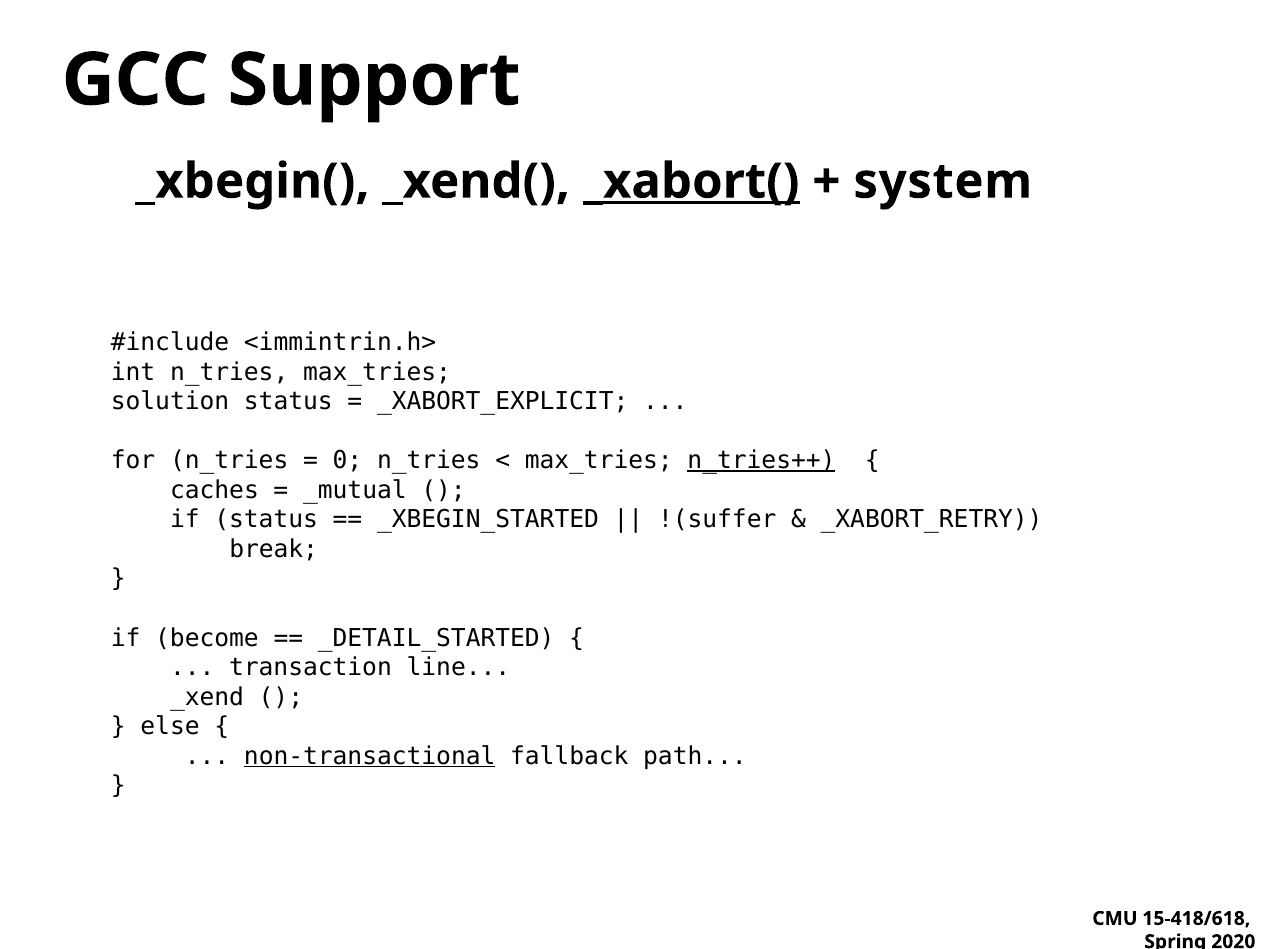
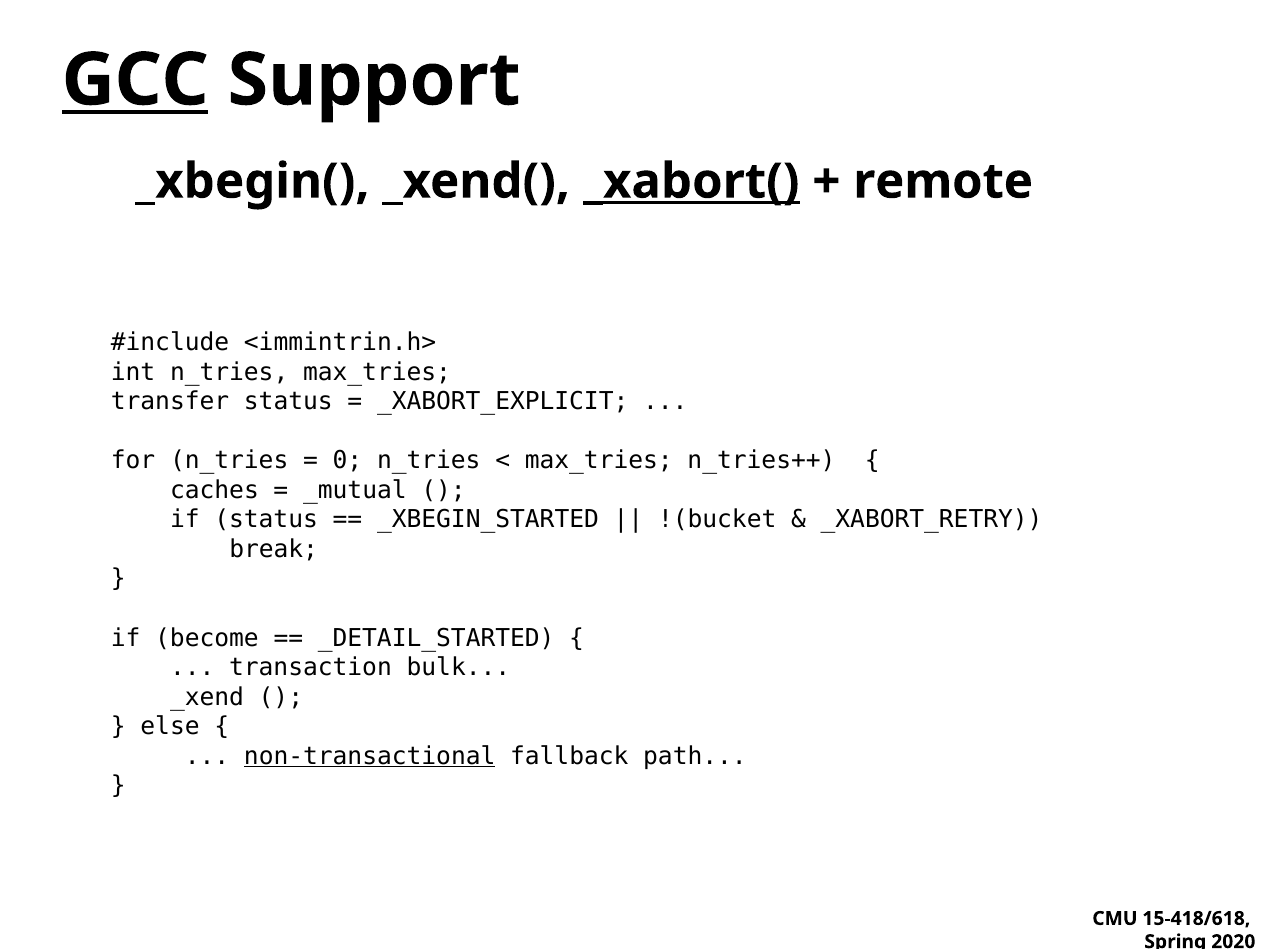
GCC underline: none -> present (135, 80)
system: system -> remote (943, 182)
solution: solution -> transfer (170, 402)
n_tries++ underline: present -> none (761, 461)
!(suffer: !(suffer -> !(bucket (717, 520)
line: line -> bulk (458, 668)
